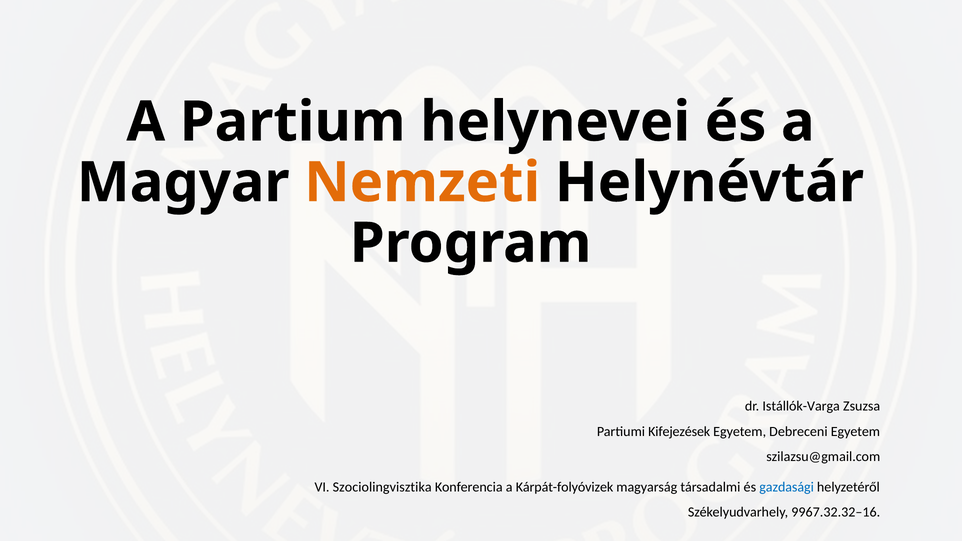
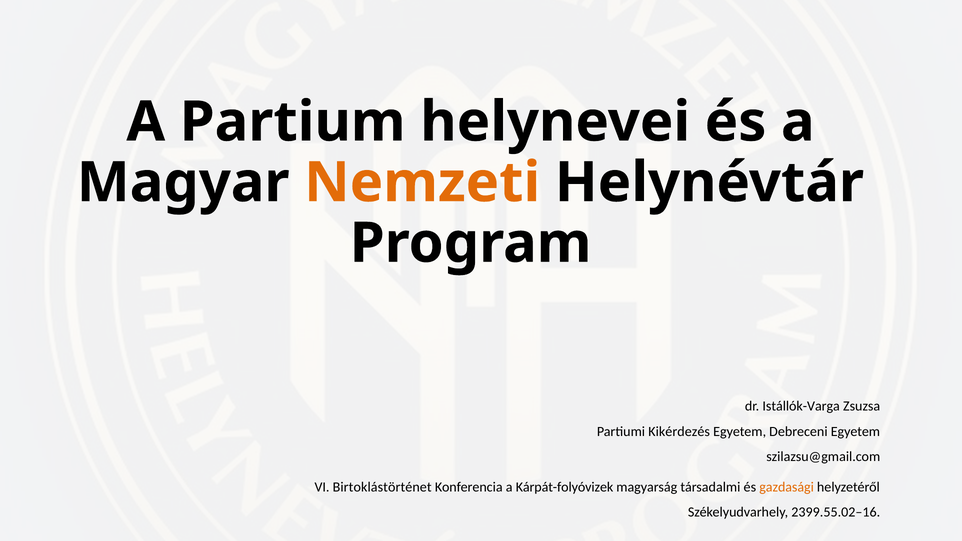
Kifejezések: Kifejezések -> Kikérdezés (679, 432)
Szociolingvisztika: Szociolingvisztika -> Birtoklástörténet (382, 487)
gazdasági colour: blue -> orange (787, 487)
9967.32.32–16: 9967.32.32–16 -> 2399.55.02–16 (836, 512)
